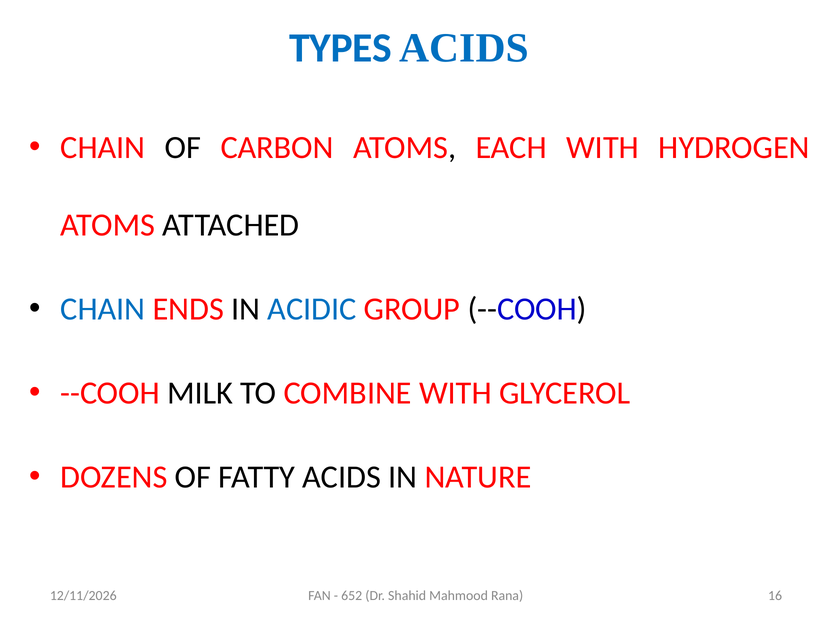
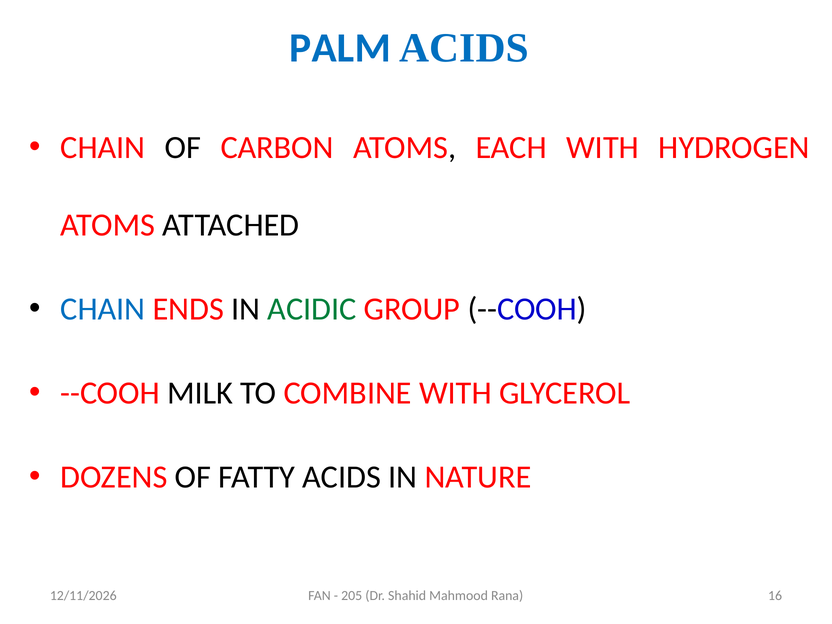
TYPES: TYPES -> PALM (340, 48)
ACIDIC colour: blue -> green (312, 309)
652: 652 -> 205 (352, 596)
